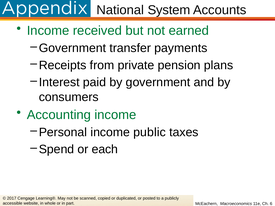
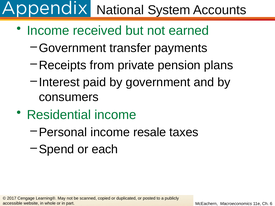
Accounting: Accounting -> Residential (59, 115)
public: public -> resale (150, 132)
